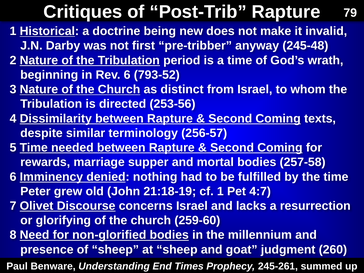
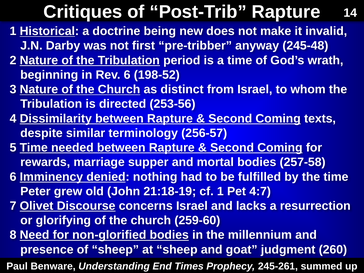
79: 79 -> 14 (350, 13)
793-52: 793-52 -> 198-52 (157, 75)
